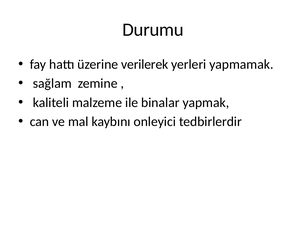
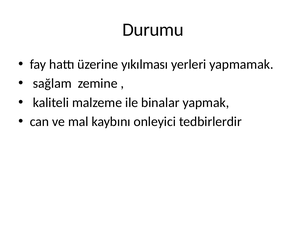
verilerek: verilerek -> yıkılması (145, 64)
